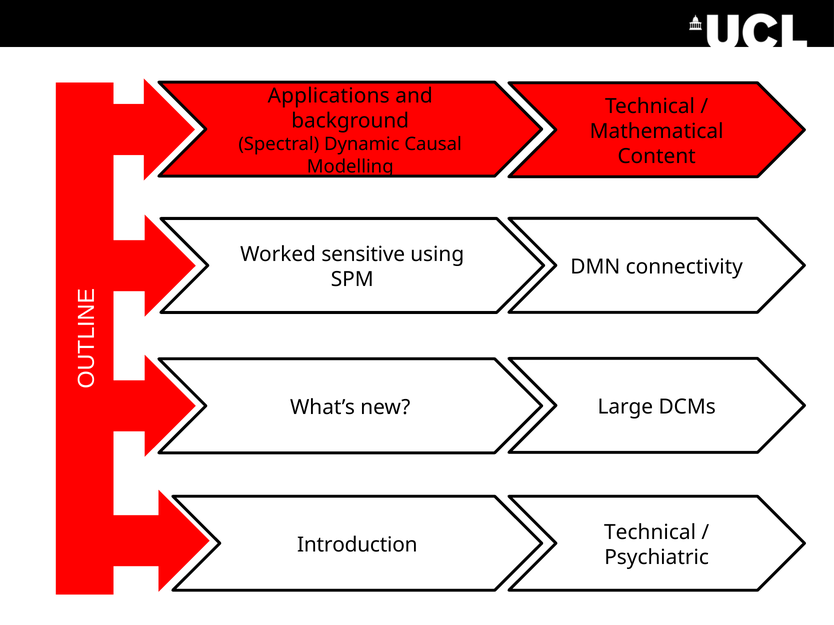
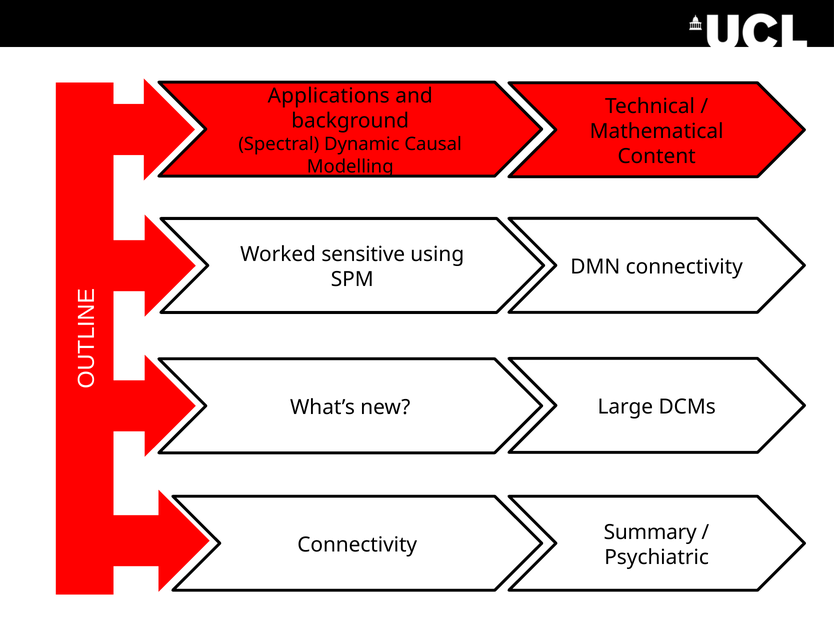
Technical: Technical -> Summary (650, 533)
Introduction: Introduction -> Connectivity (357, 545)
